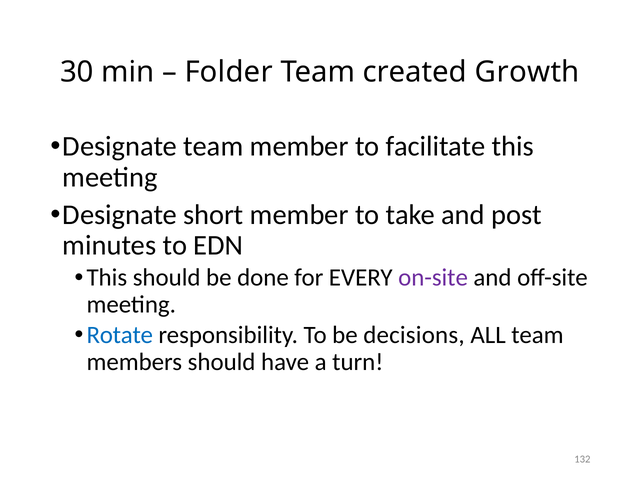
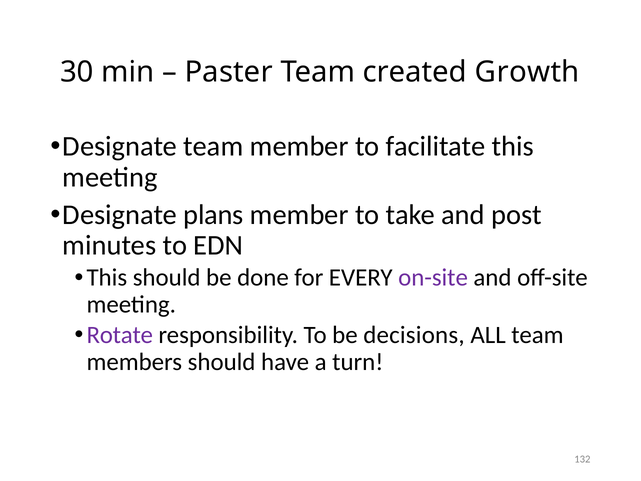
Folder: Folder -> Paster (229, 72)
short: short -> plans (214, 215)
Rotate colour: blue -> purple (120, 335)
